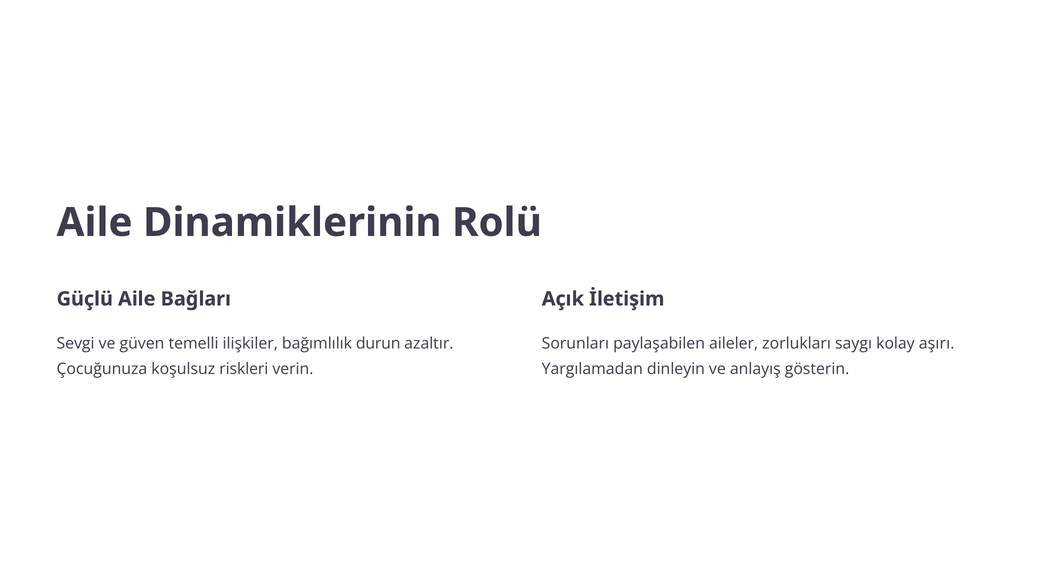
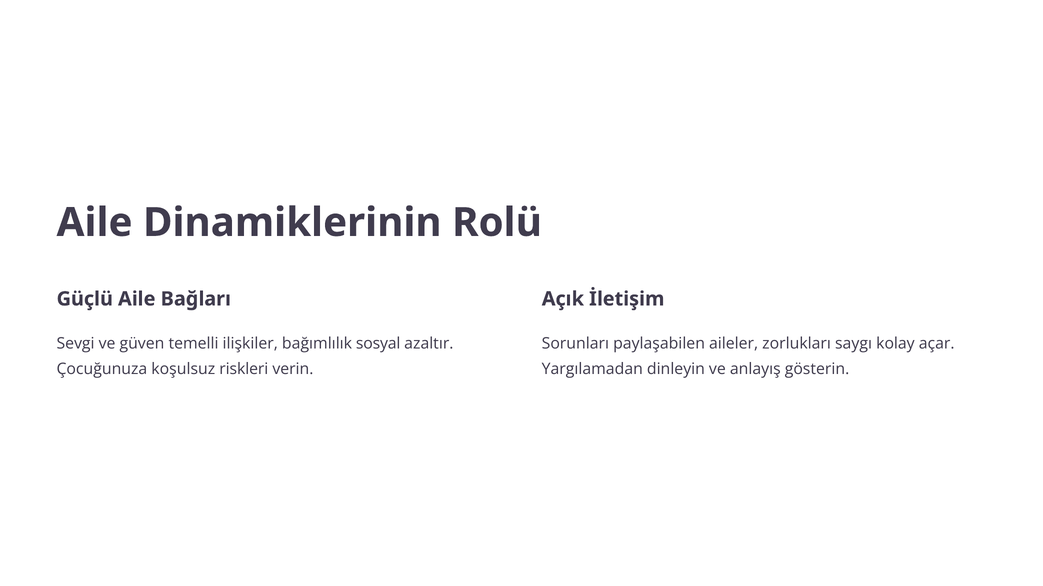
durun: durun -> sosyal (378, 344)
aşırı: aşırı -> açar (937, 344)
